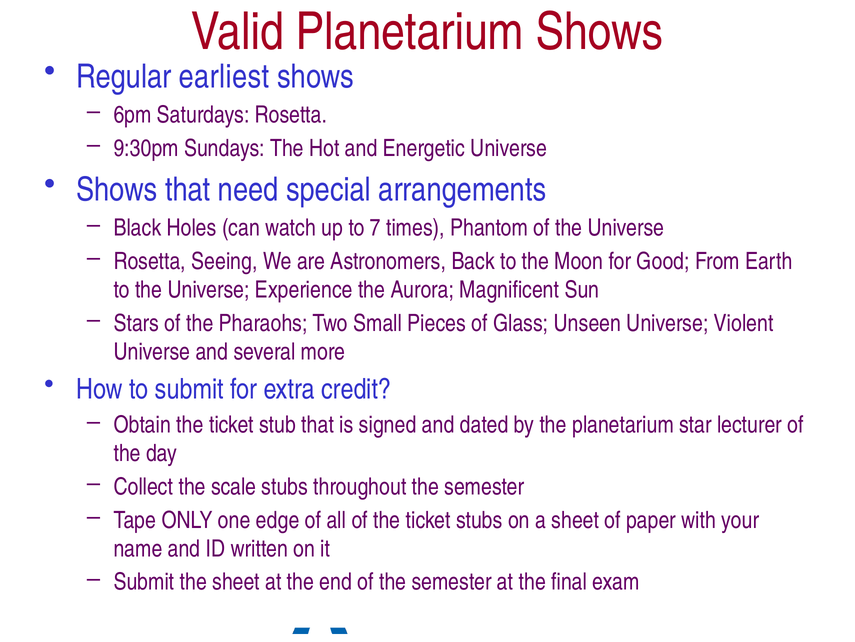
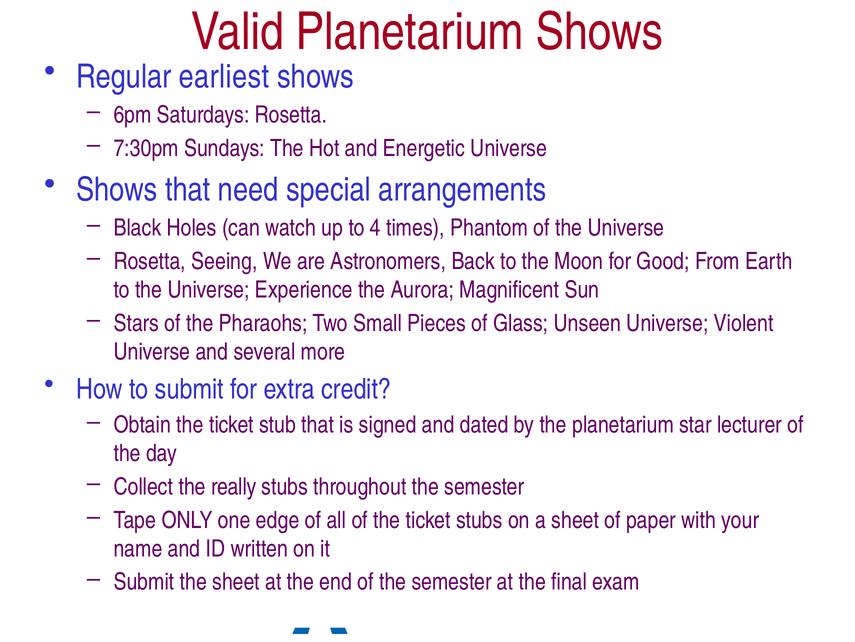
9:30pm: 9:30pm -> 7:30pm (146, 148)
7: 7 -> 4 (375, 228)
scale: scale -> really (234, 486)
